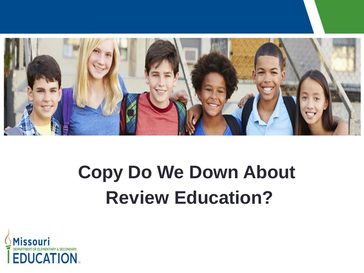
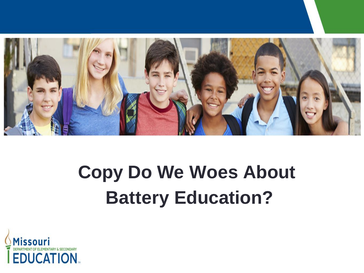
Down: Down -> Woes (214, 172)
Review: Review -> Battery (137, 198)
